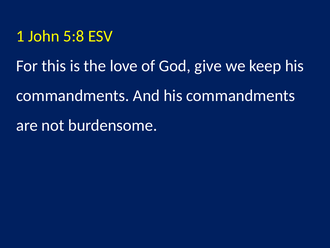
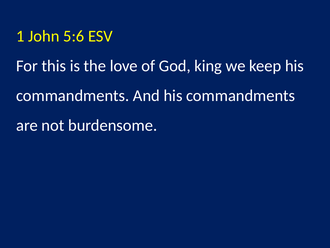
5:8: 5:8 -> 5:6 (74, 36)
give: give -> king (208, 66)
